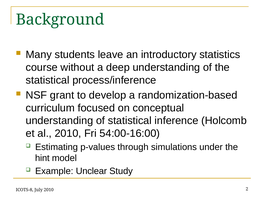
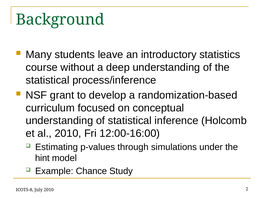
54:00-16:00: 54:00-16:00 -> 12:00-16:00 (130, 133)
Unclear: Unclear -> Chance (91, 171)
